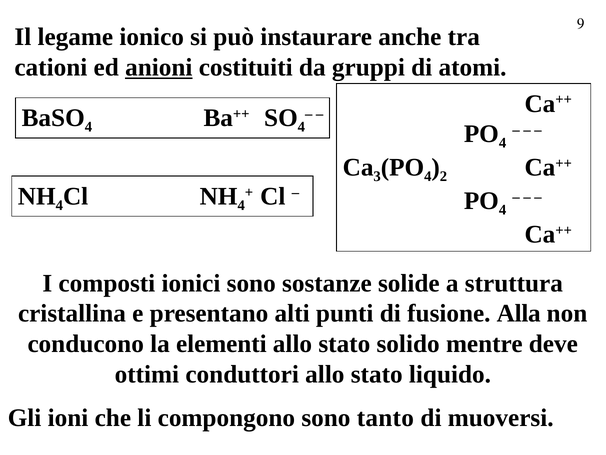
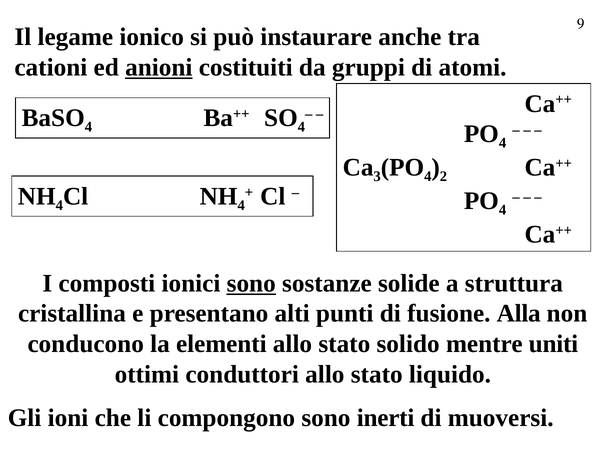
sono underline: none -> present (251, 283)
deve: deve -> uniti (553, 343)
tanto: tanto -> inerti (386, 418)
